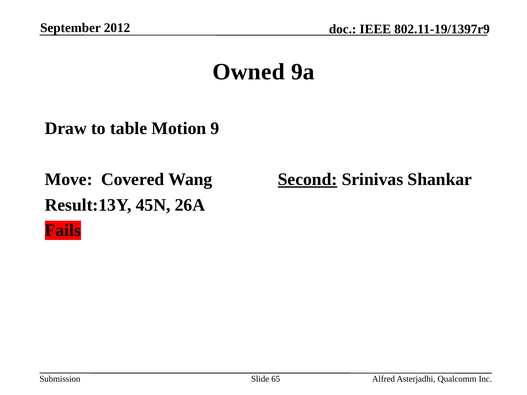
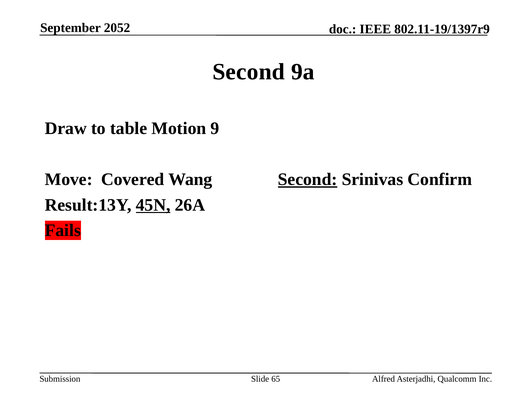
2012: 2012 -> 2052 (117, 28)
Owned: Owned -> Second (249, 72)
Shankar: Shankar -> Confirm (440, 180)
45N underline: none -> present (153, 205)
